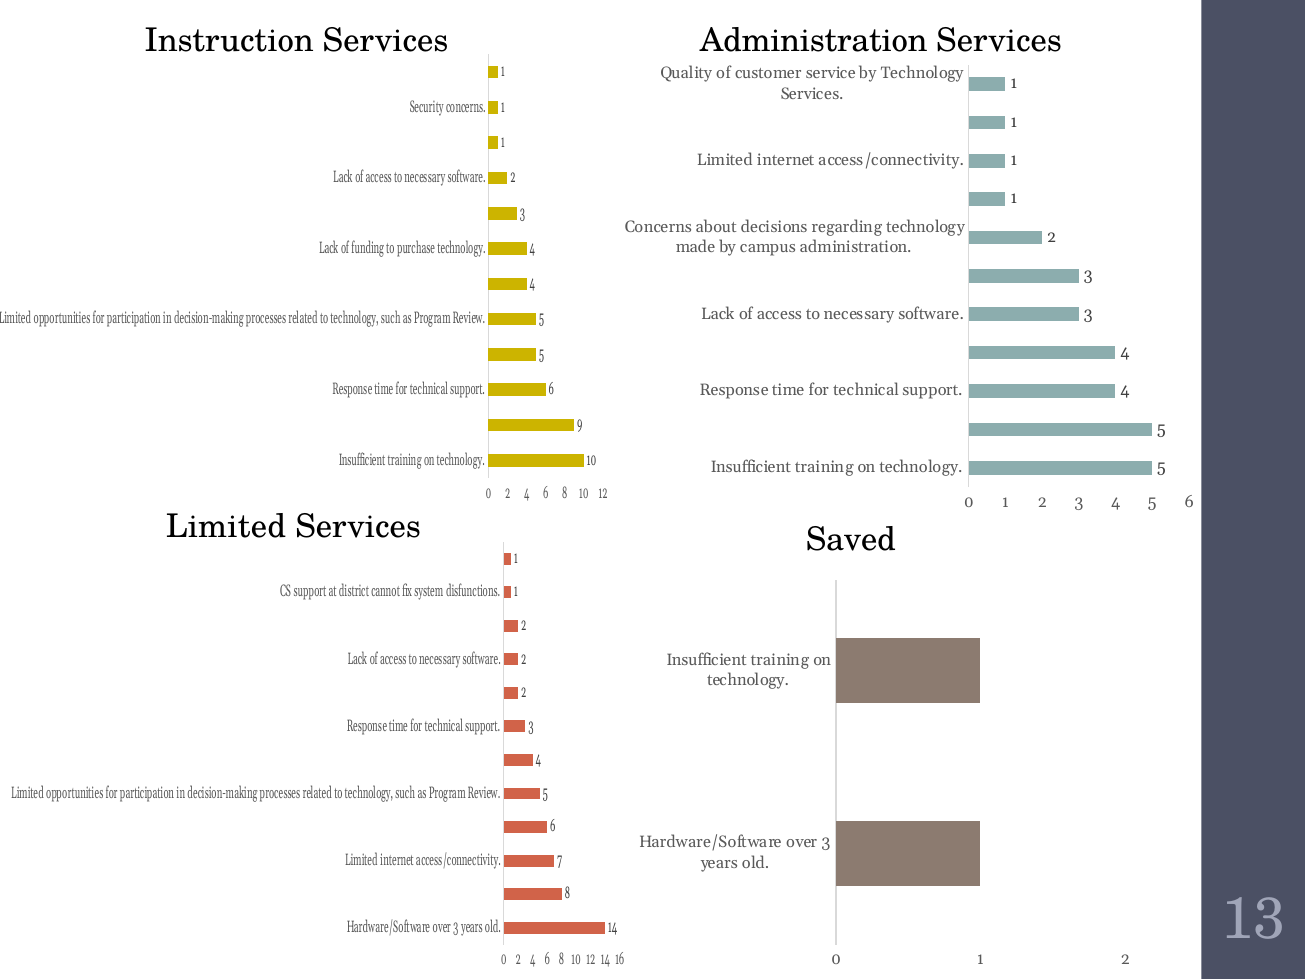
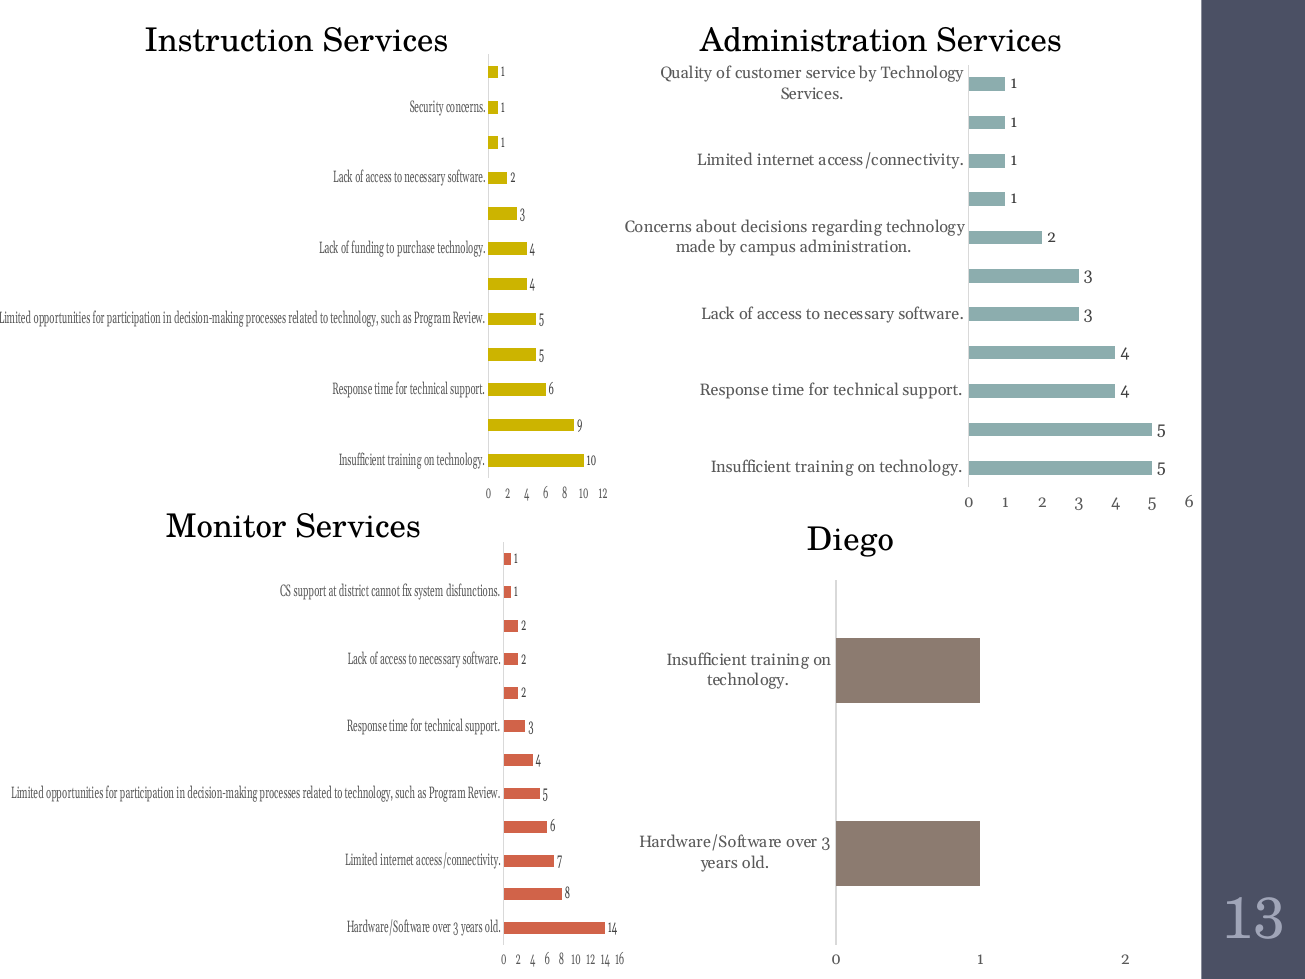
Limited: Limited -> Monitor (226, 527)
Saved: Saved -> Diego (851, 539)
